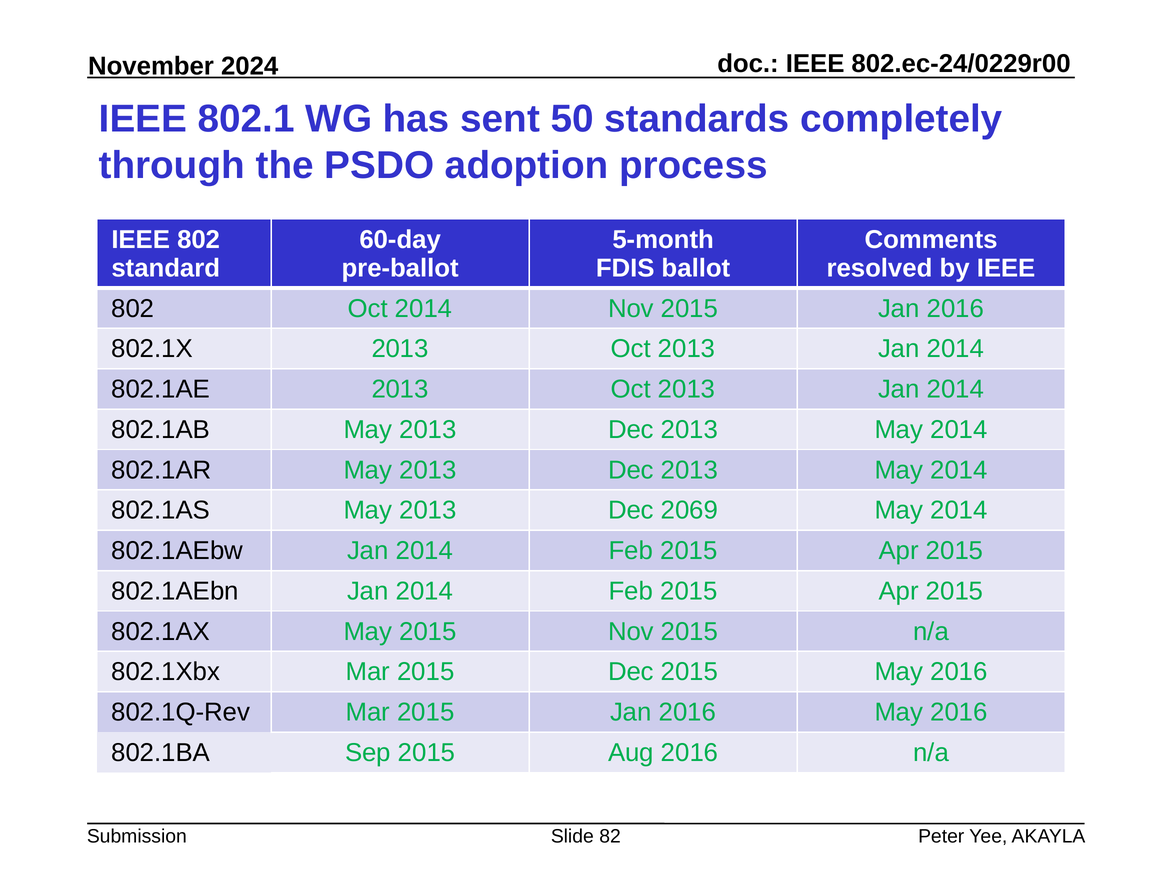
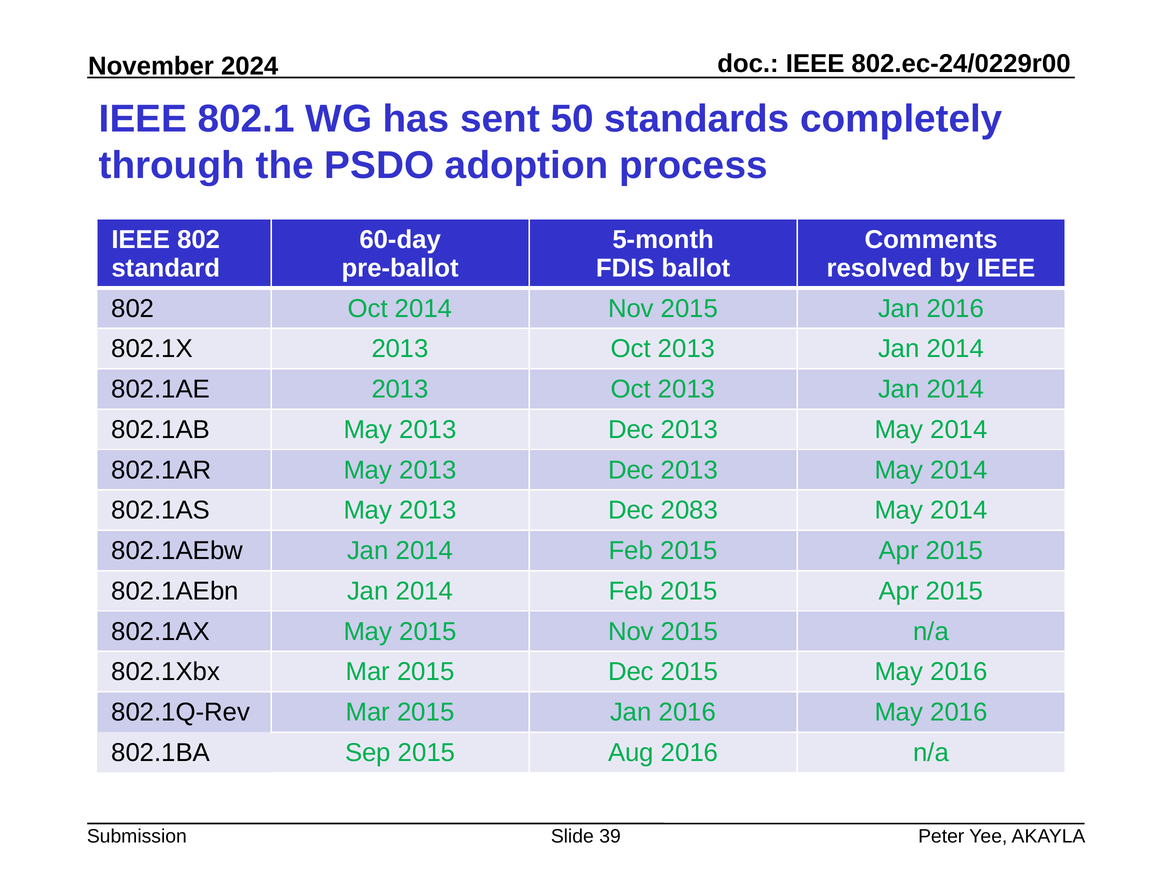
2069: 2069 -> 2083 (689, 510)
82: 82 -> 39 (610, 836)
